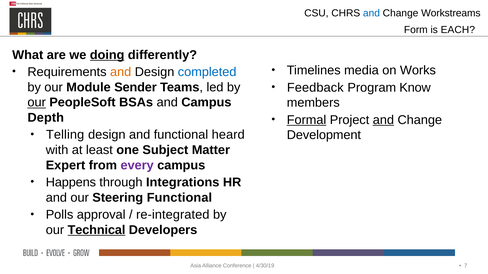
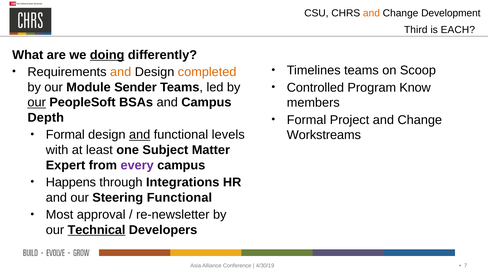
and colour: blue -> orange (371, 13)
Workstreams: Workstreams -> Development (451, 13)
Form: Form -> Third (416, 30)
Timelines media: media -> teams (361, 71)
Works: Works -> Scoop (418, 71)
completed colour: blue -> orange (207, 72)
Feedback: Feedback -> Controlled (315, 88)
Formal underline: present -> none (307, 120)
and underline: present -> none (383, 120)
Development: Development -> Workstreams (324, 135)
Telling: Telling -> Formal (65, 135)
and underline: none -> present (140, 135)
heard: heard -> levels (228, 135)
Polls: Polls -> Most (60, 215)
re-integrated: re-integrated -> re-newsletter (173, 215)
